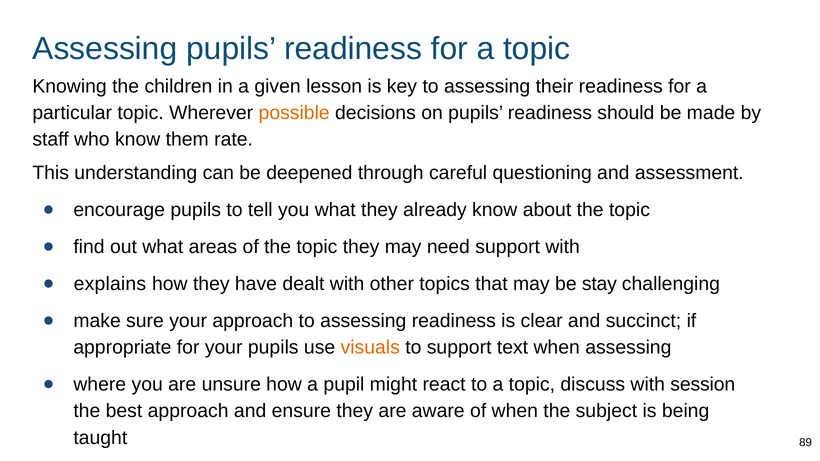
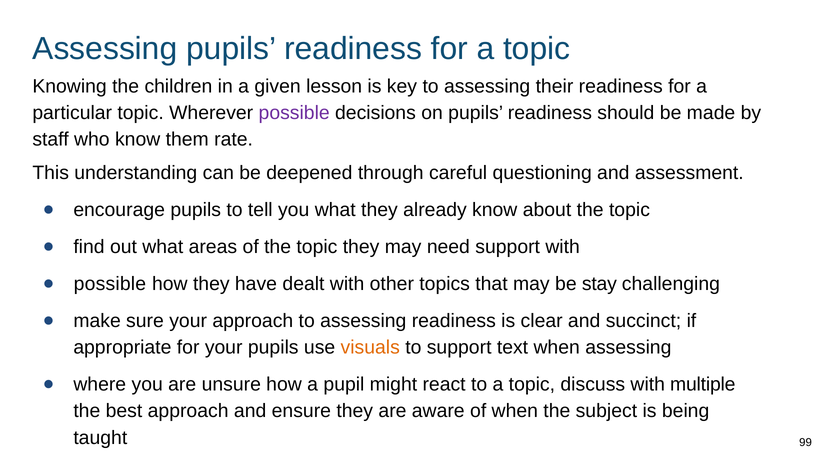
possible colour: orange -> purple (294, 113)
explains: explains -> possible (110, 284)
session: session -> multiple (703, 385)
89: 89 -> 99 (806, 443)
